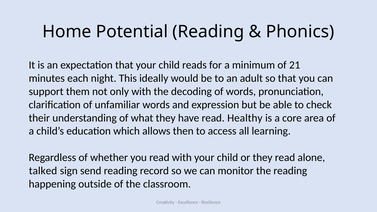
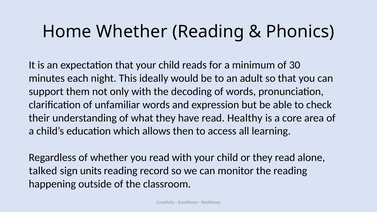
Home Potential: Potential -> Whether (132, 32)
21: 21 -> 30 (295, 65)
send: send -> units (91, 171)
